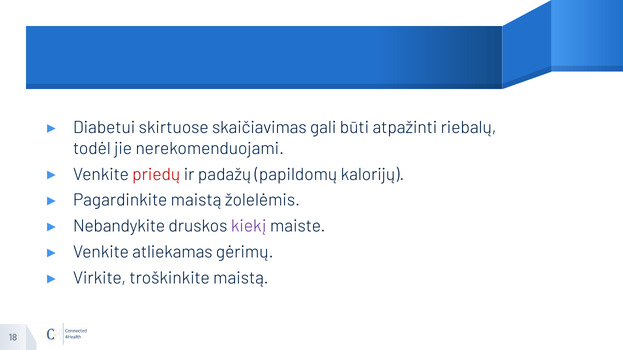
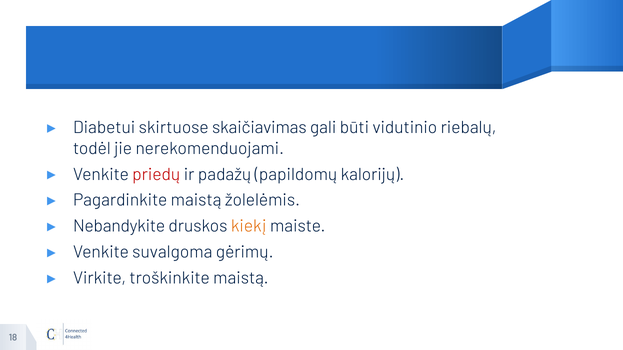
atpažinti: atpažinti -> vidutinio (405, 128)
kiekį colour: purple -> orange (249, 226)
atliekamas: atliekamas -> suvalgoma (172, 252)
